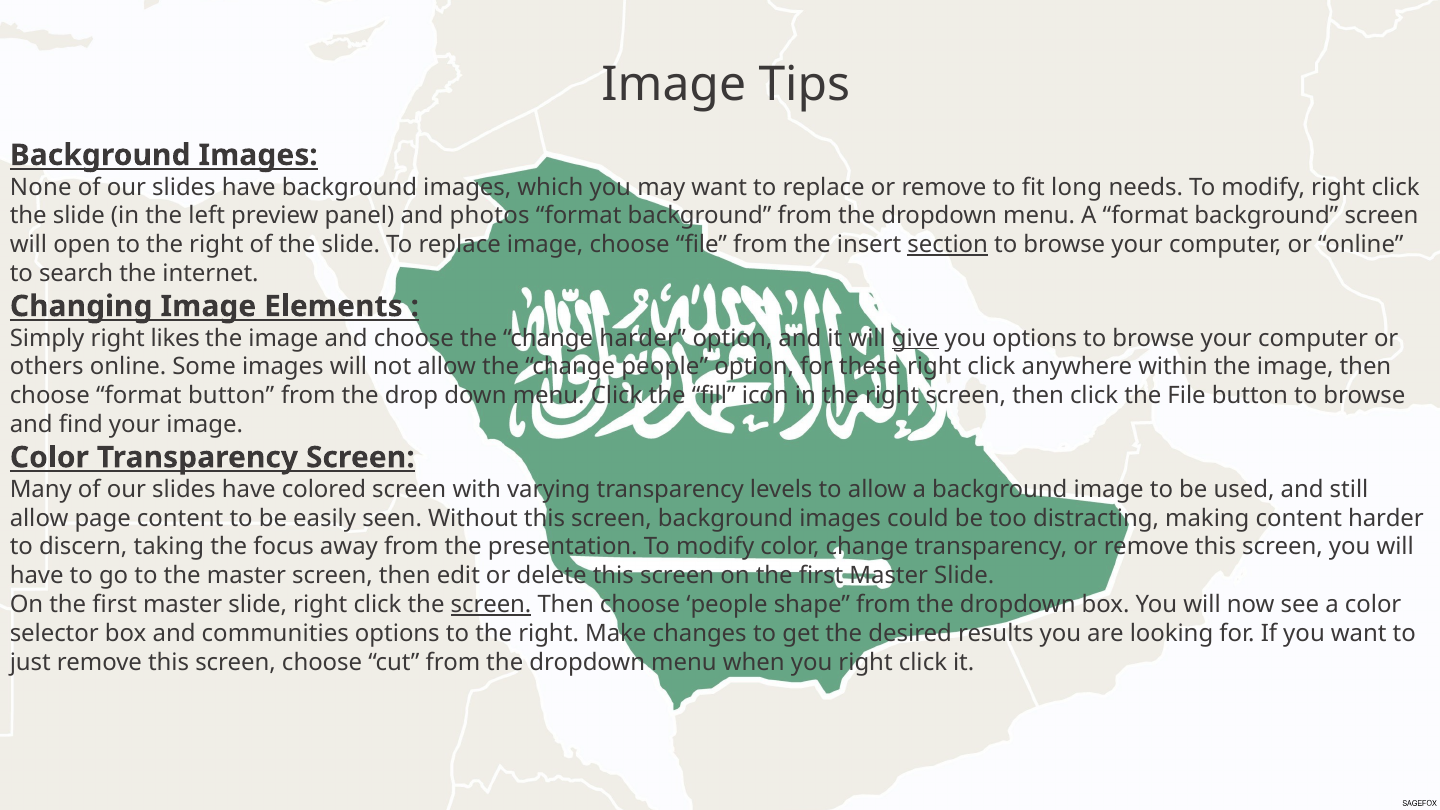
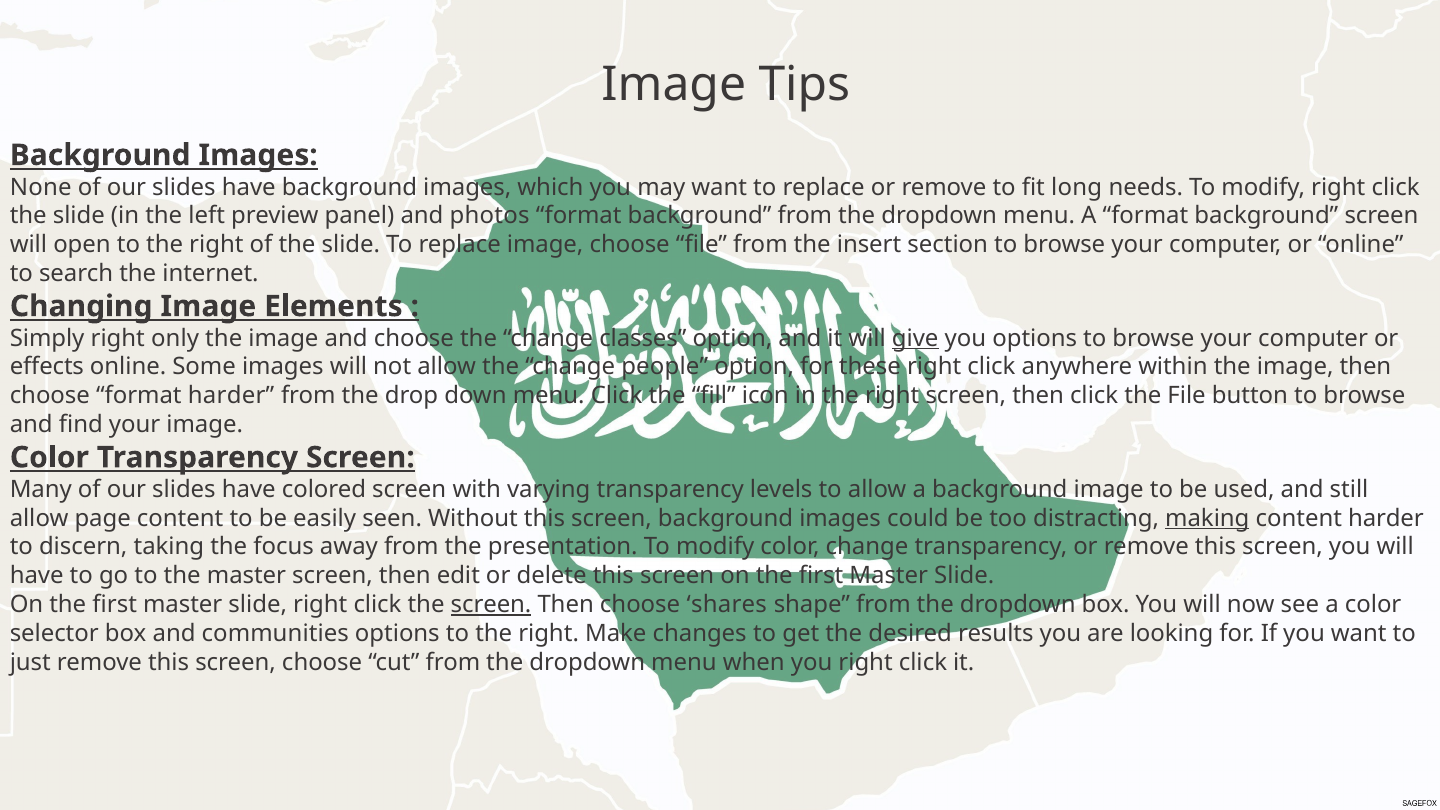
section underline: present -> none (948, 245)
likes: likes -> only (175, 338)
change harder: harder -> classes (643, 338)
others: others -> effects (47, 367)
format button: button -> harder (231, 396)
making underline: none -> present (1207, 518)
choose people: people -> shares (727, 605)
